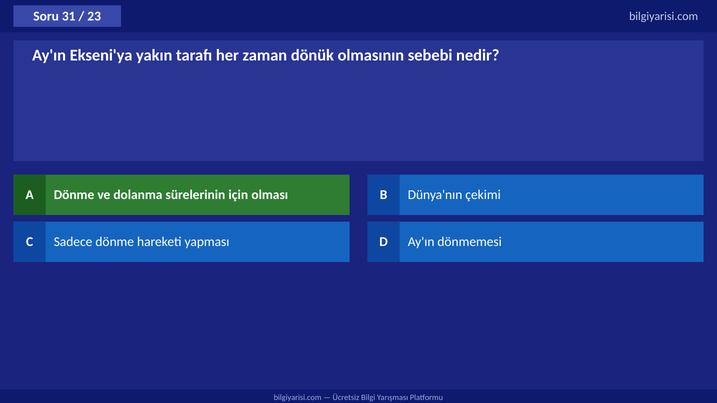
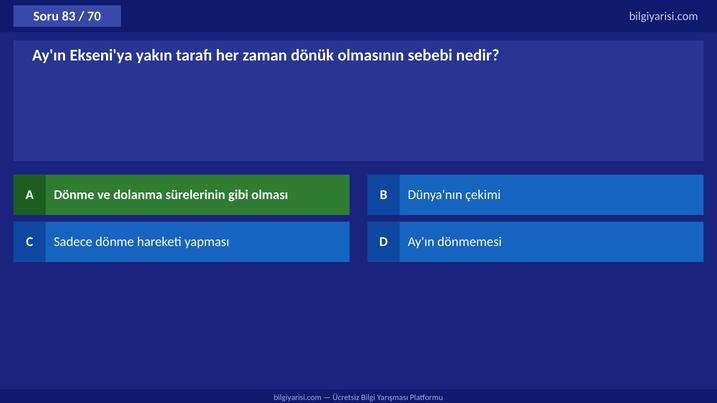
31: 31 -> 83 (69, 16)
23: 23 -> 70 (94, 16)
için: için -> gibi (238, 195)
